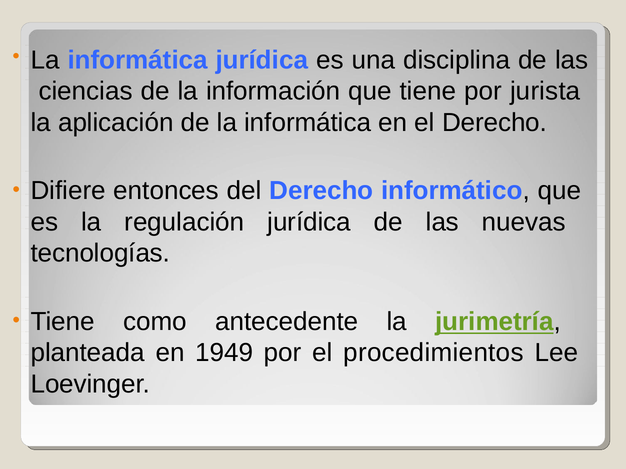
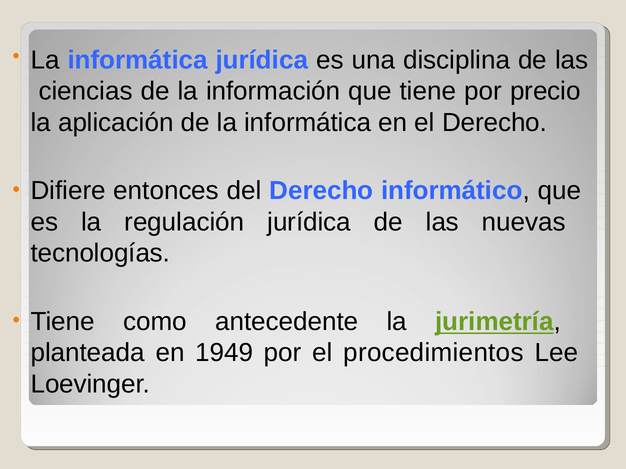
jurista: jurista -> precio (545, 91)
